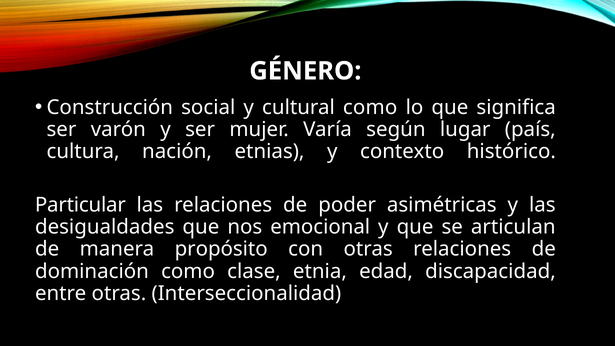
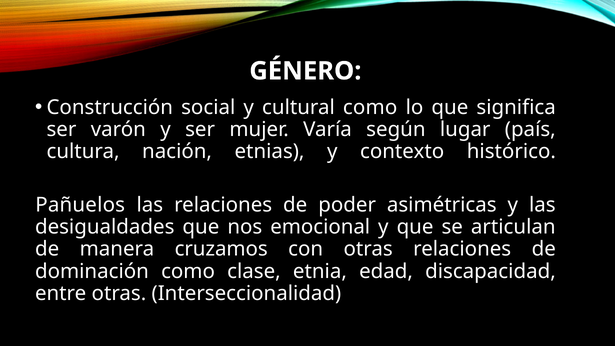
Particular: Particular -> Pañuelos (80, 205)
propósito: propósito -> cruzamos (221, 249)
